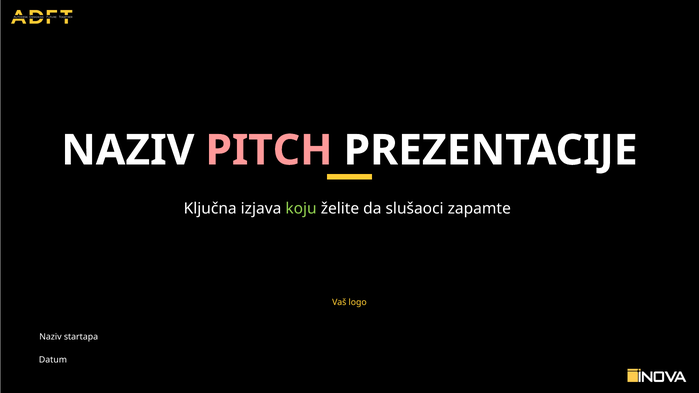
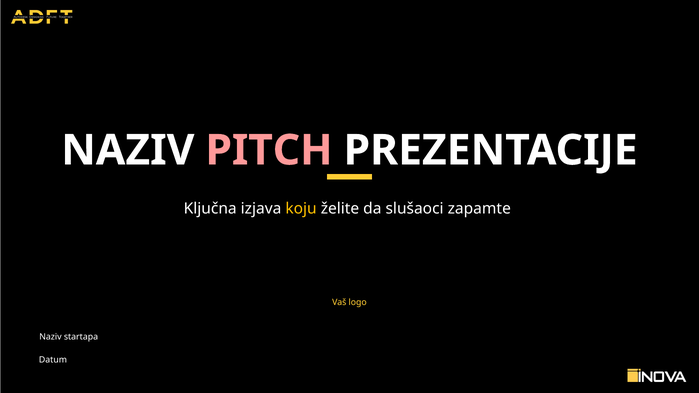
koju colour: light green -> yellow (301, 209)
